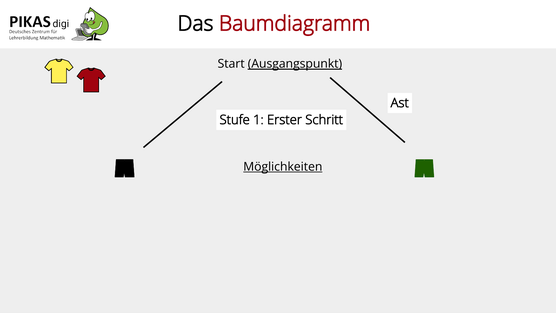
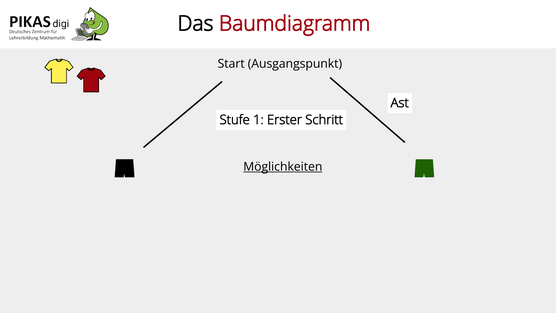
Ausgangspunkt underline: present -> none (295, 64)
